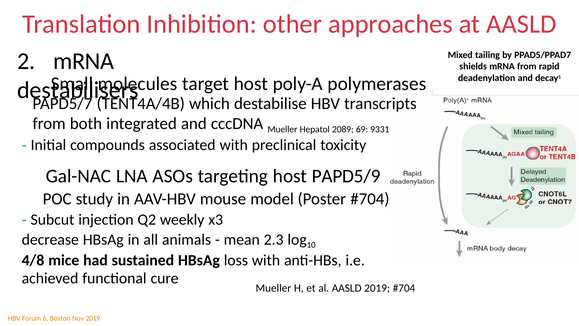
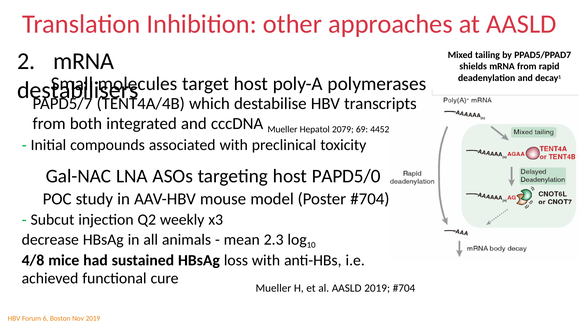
2089: 2089 -> 2079 (343, 129)
9331: 9331 -> 4452 (380, 129)
PAPD5/9: PAPD5/9 -> PAPD5/0 (346, 176)
